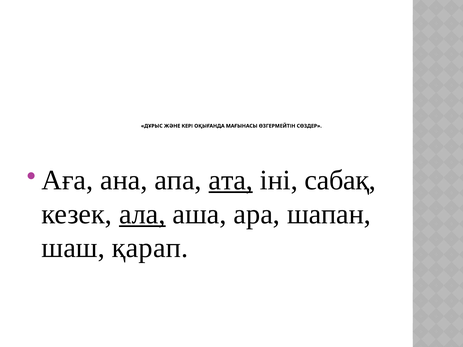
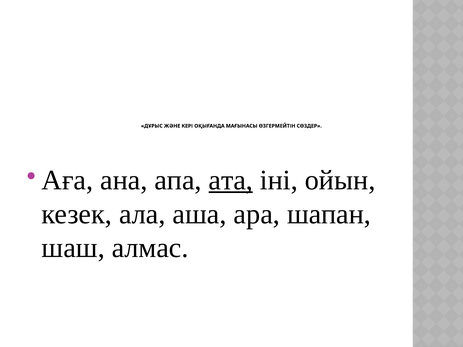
сабақ: сабақ -> ойын (340, 180)
ала underline: present -> none (142, 214)
қарап: қарап -> алмас (150, 248)
